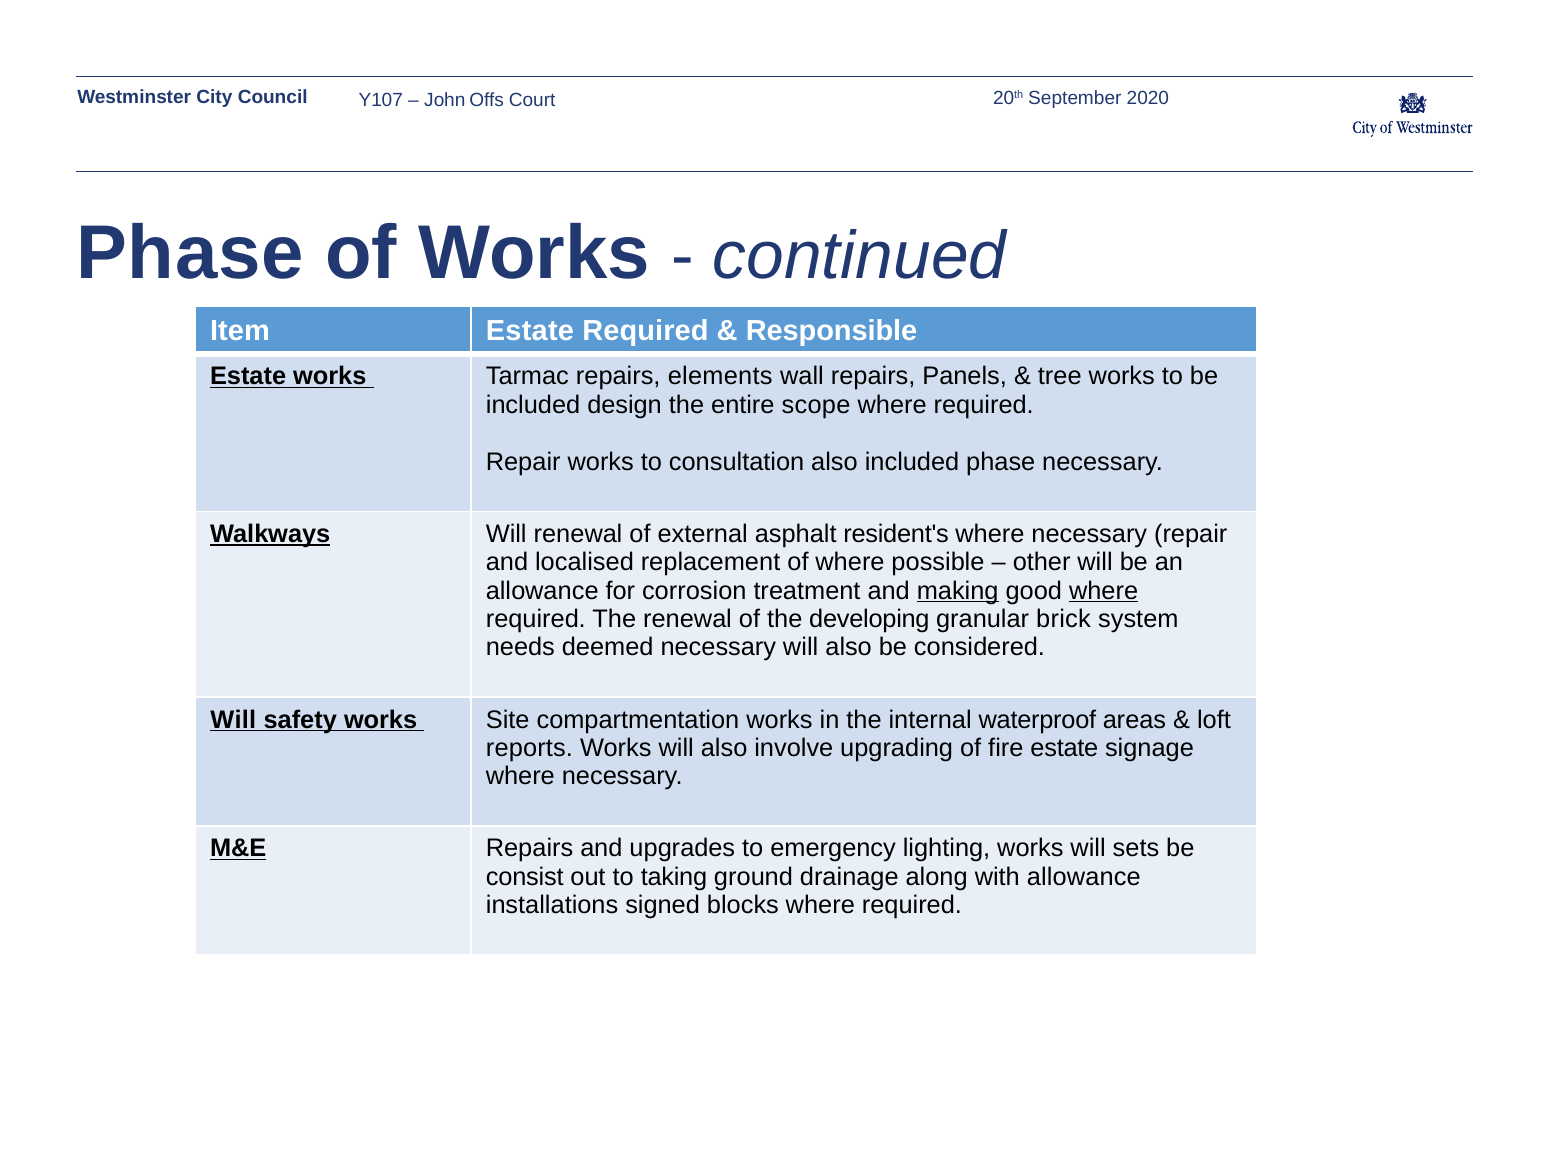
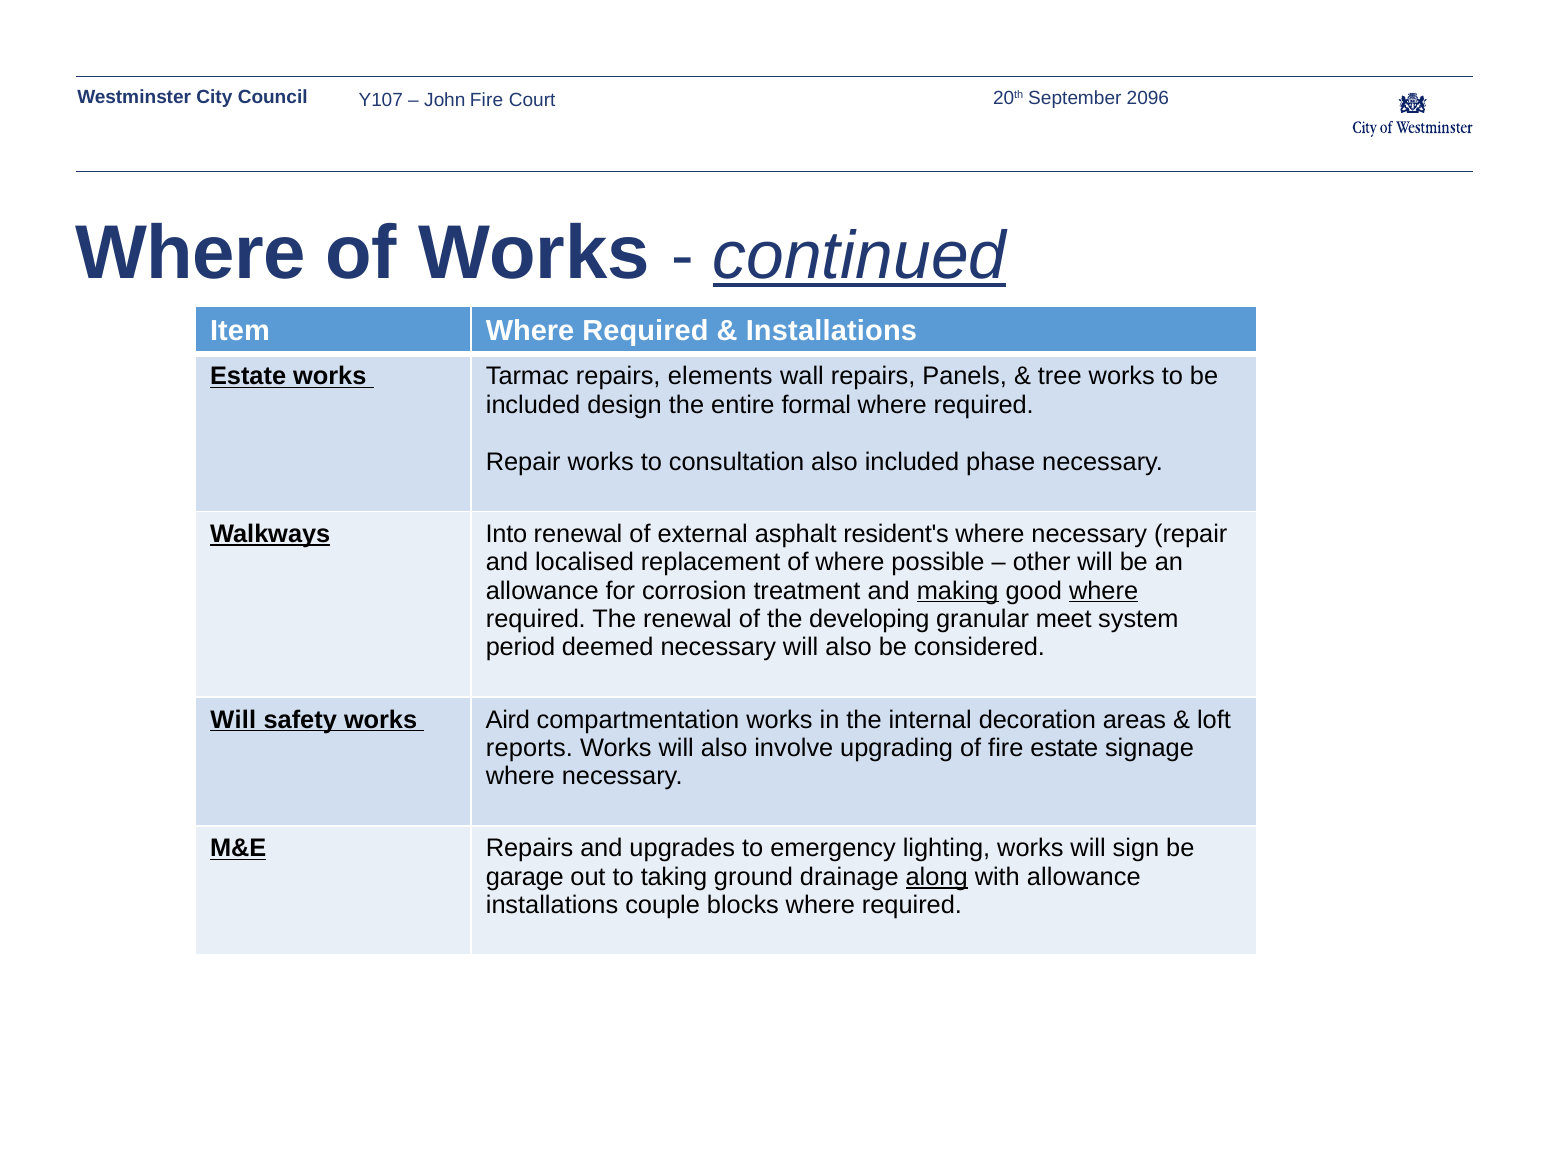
2020: 2020 -> 2096 (1148, 98)
John Offs: Offs -> Fire (486, 100)
Phase: Phase -> Where (191, 253)
continued underline: none -> present (860, 256)
Item Estate: Estate -> Where (530, 331)
Responsible: Responsible -> Installations (831, 331)
scope: scope -> formal (816, 405)
Walkways Will: Will -> Into (506, 534)
brick: brick -> meet (1064, 620)
needs: needs -> period (520, 648)
Site: Site -> Aird (508, 720)
waterproof: waterproof -> decoration (1037, 720)
sets: sets -> sign (1136, 849)
consist: consist -> garage (525, 878)
along underline: none -> present (937, 878)
signed: signed -> couple (663, 906)
